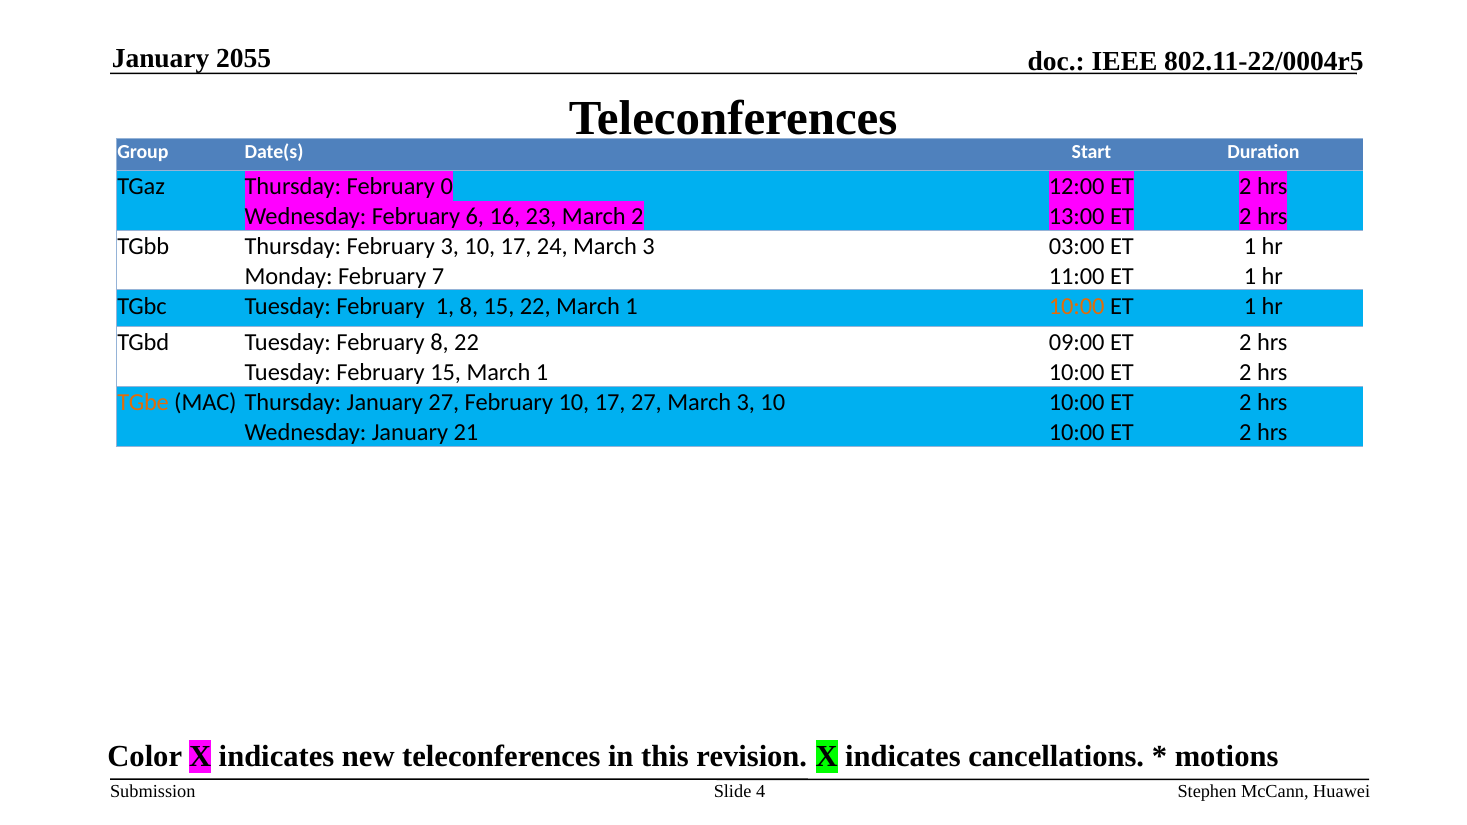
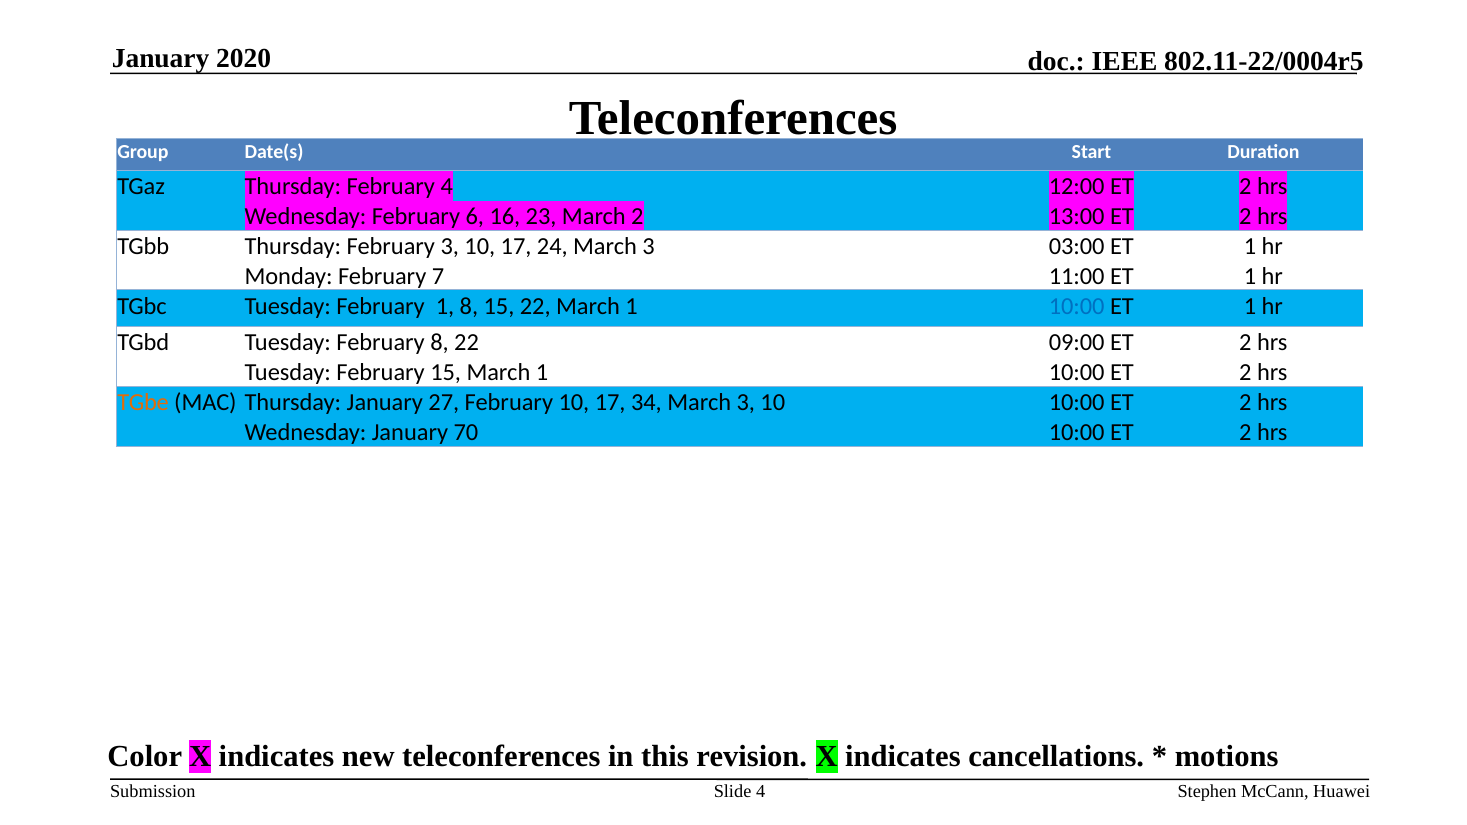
2055: 2055 -> 2020 (244, 58)
February 0: 0 -> 4 (447, 186)
10:00 colour: orange -> blue (1077, 306)
17 27: 27 -> 34 (646, 403)
21: 21 -> 70 (466, 433)
